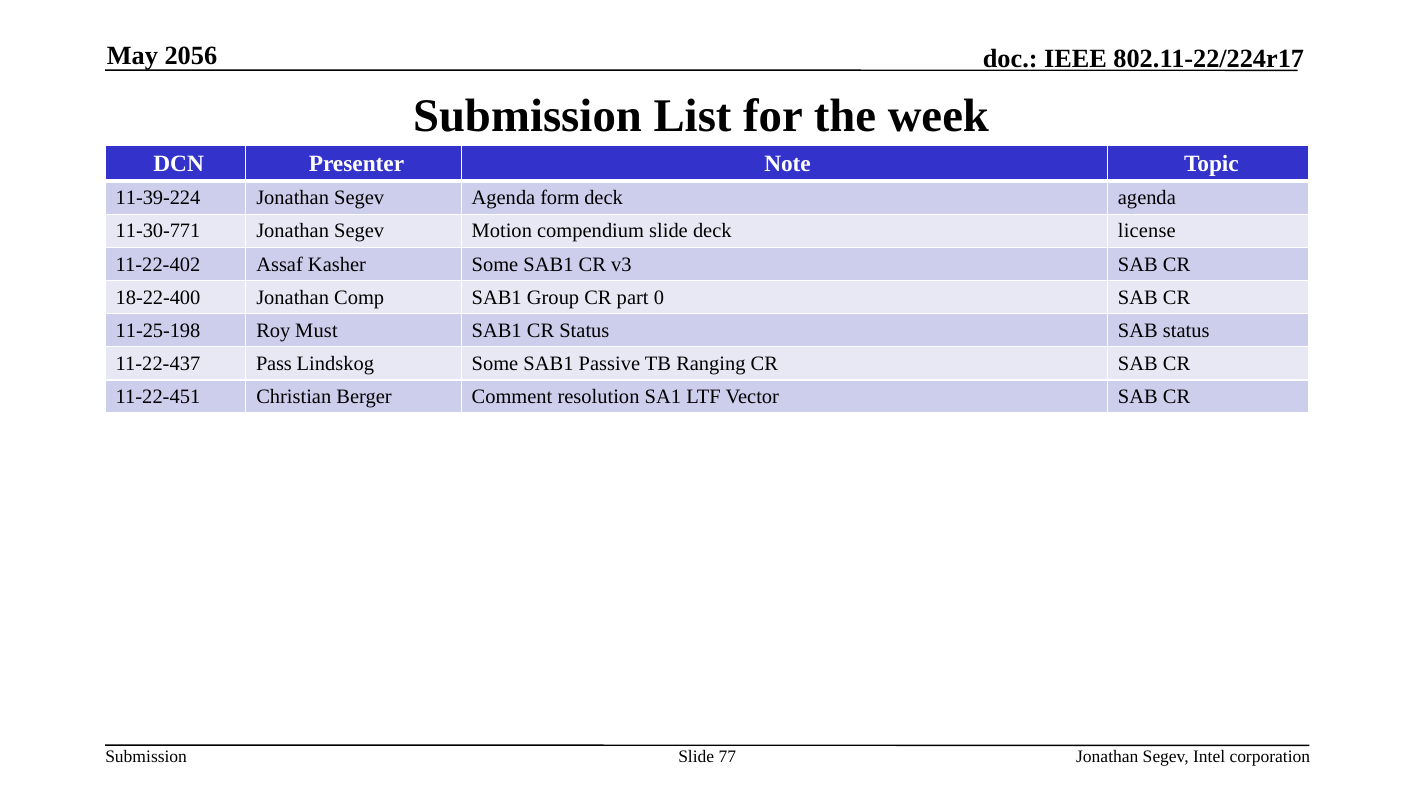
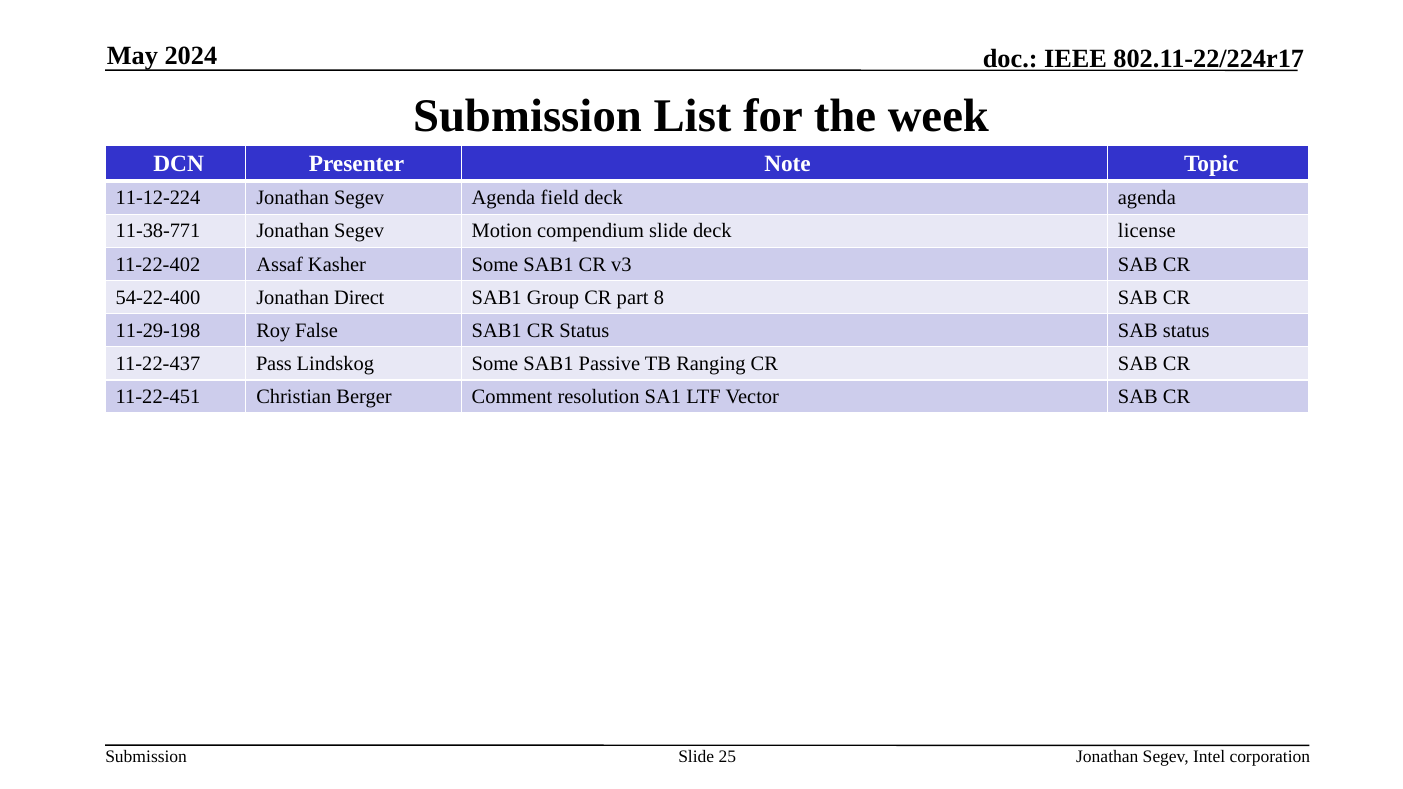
2056: 2056 -> 2024 (191, 56)
11-39-224: 11-39-224 -> 11-12-224 (158, 198)
form: form -> field (560, 198)
11-30-771: 11-30-771 -> 11-38-771 (158, 231)
18-22-400: 18-22-400 -> 54-22-400 (158, 297)
Comp: Comp -> Direct (359, 297)
0: 0 -> 8 (659, 297)
11-25-198: 11-25-198 -> 11-29-198 (158, 331)
Must: Must -> False (317, 331)
77: 77 -> 25 (727, 757)
